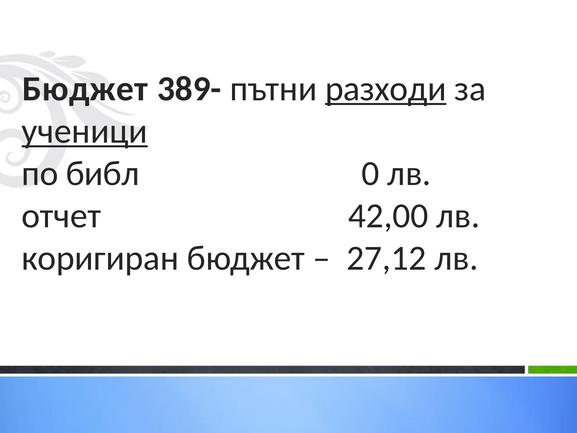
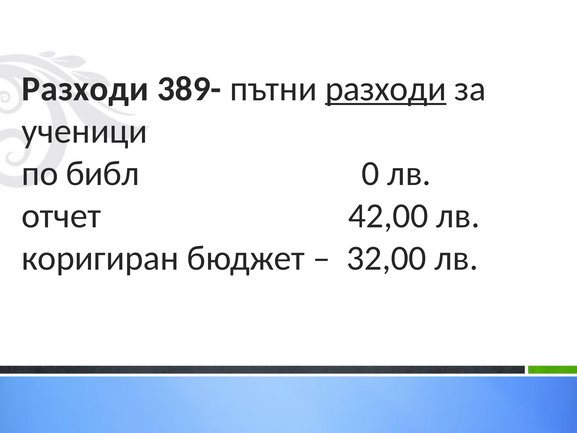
Бюджет: Бюджет -> Разходи (85, 89)
ученици underline: present -> none (85, 131)
27,12: 27,12 -> 32,00 (386, 258)
